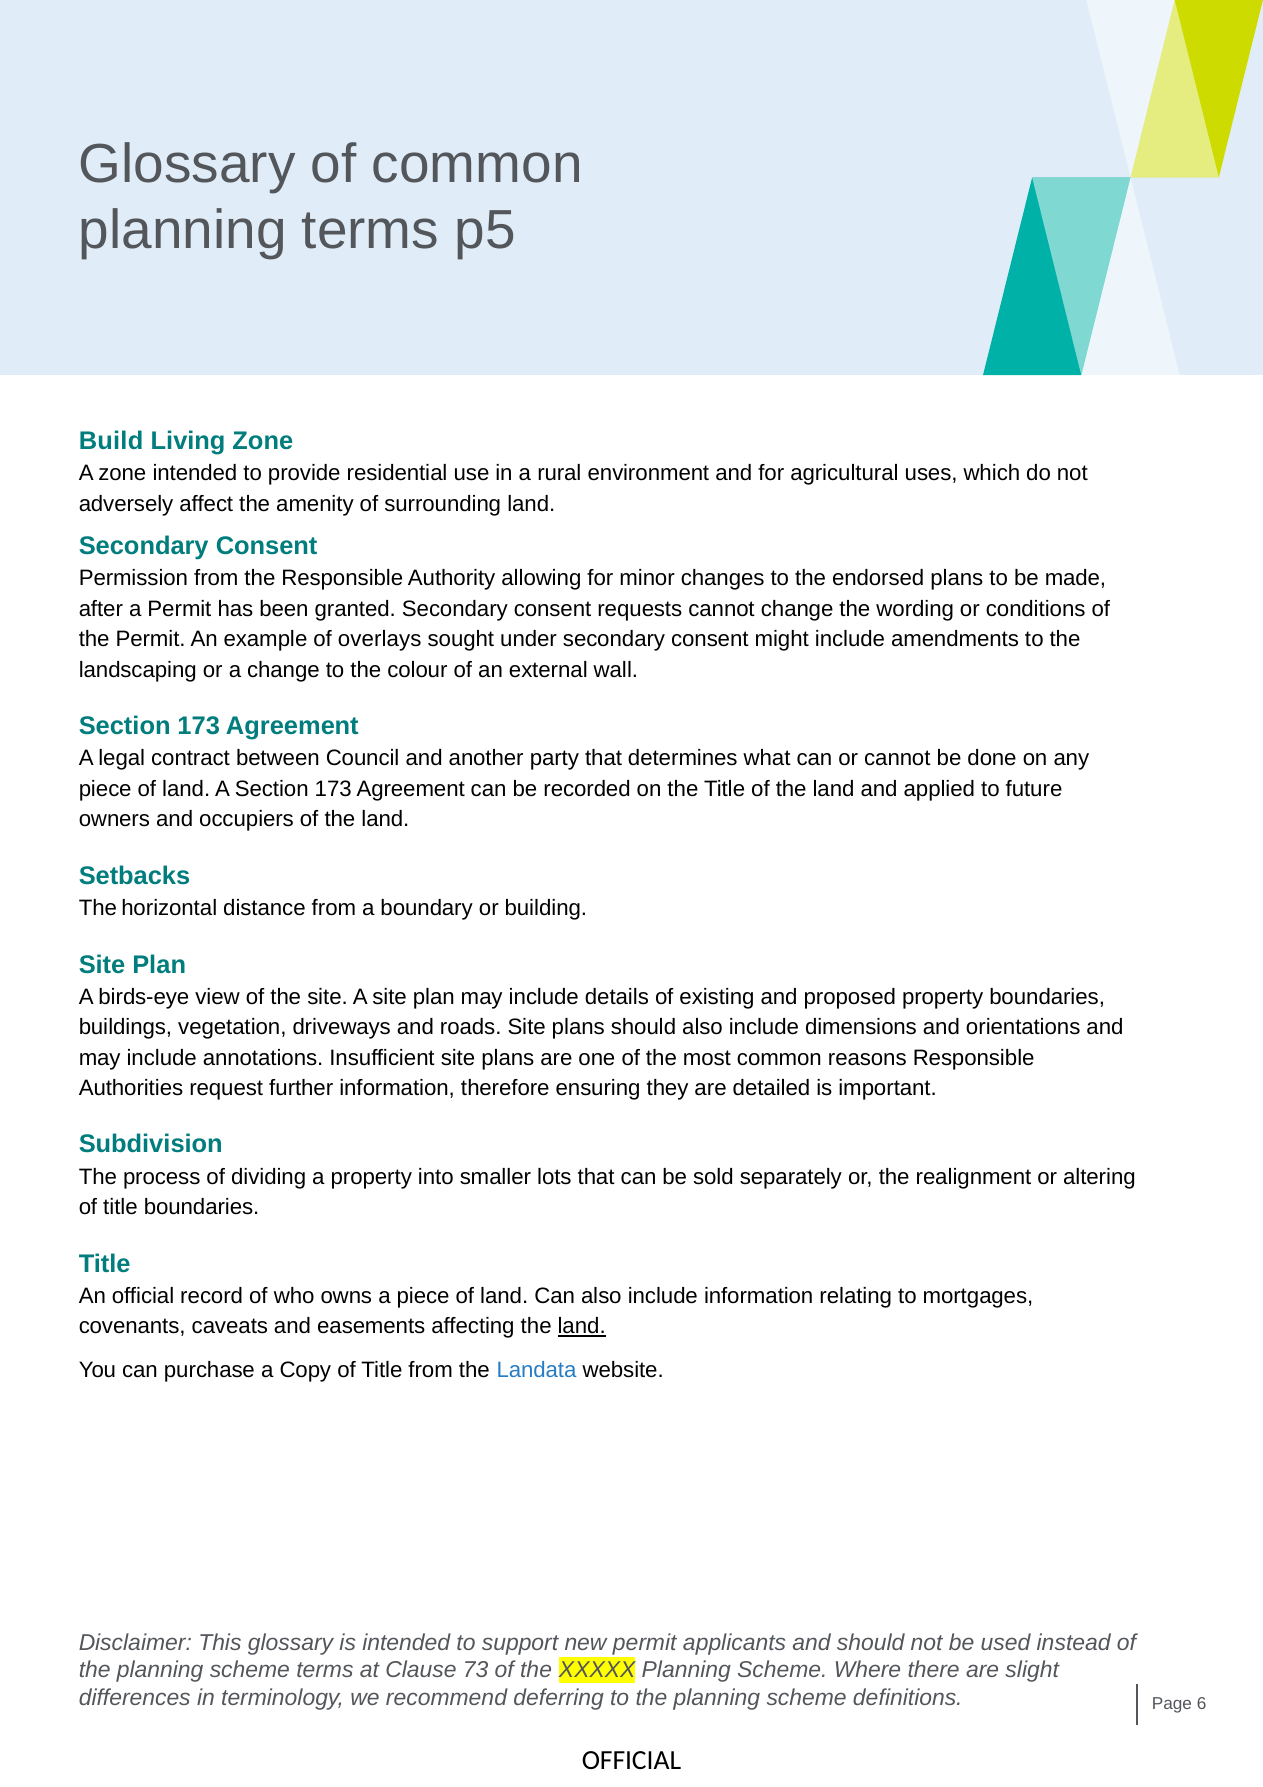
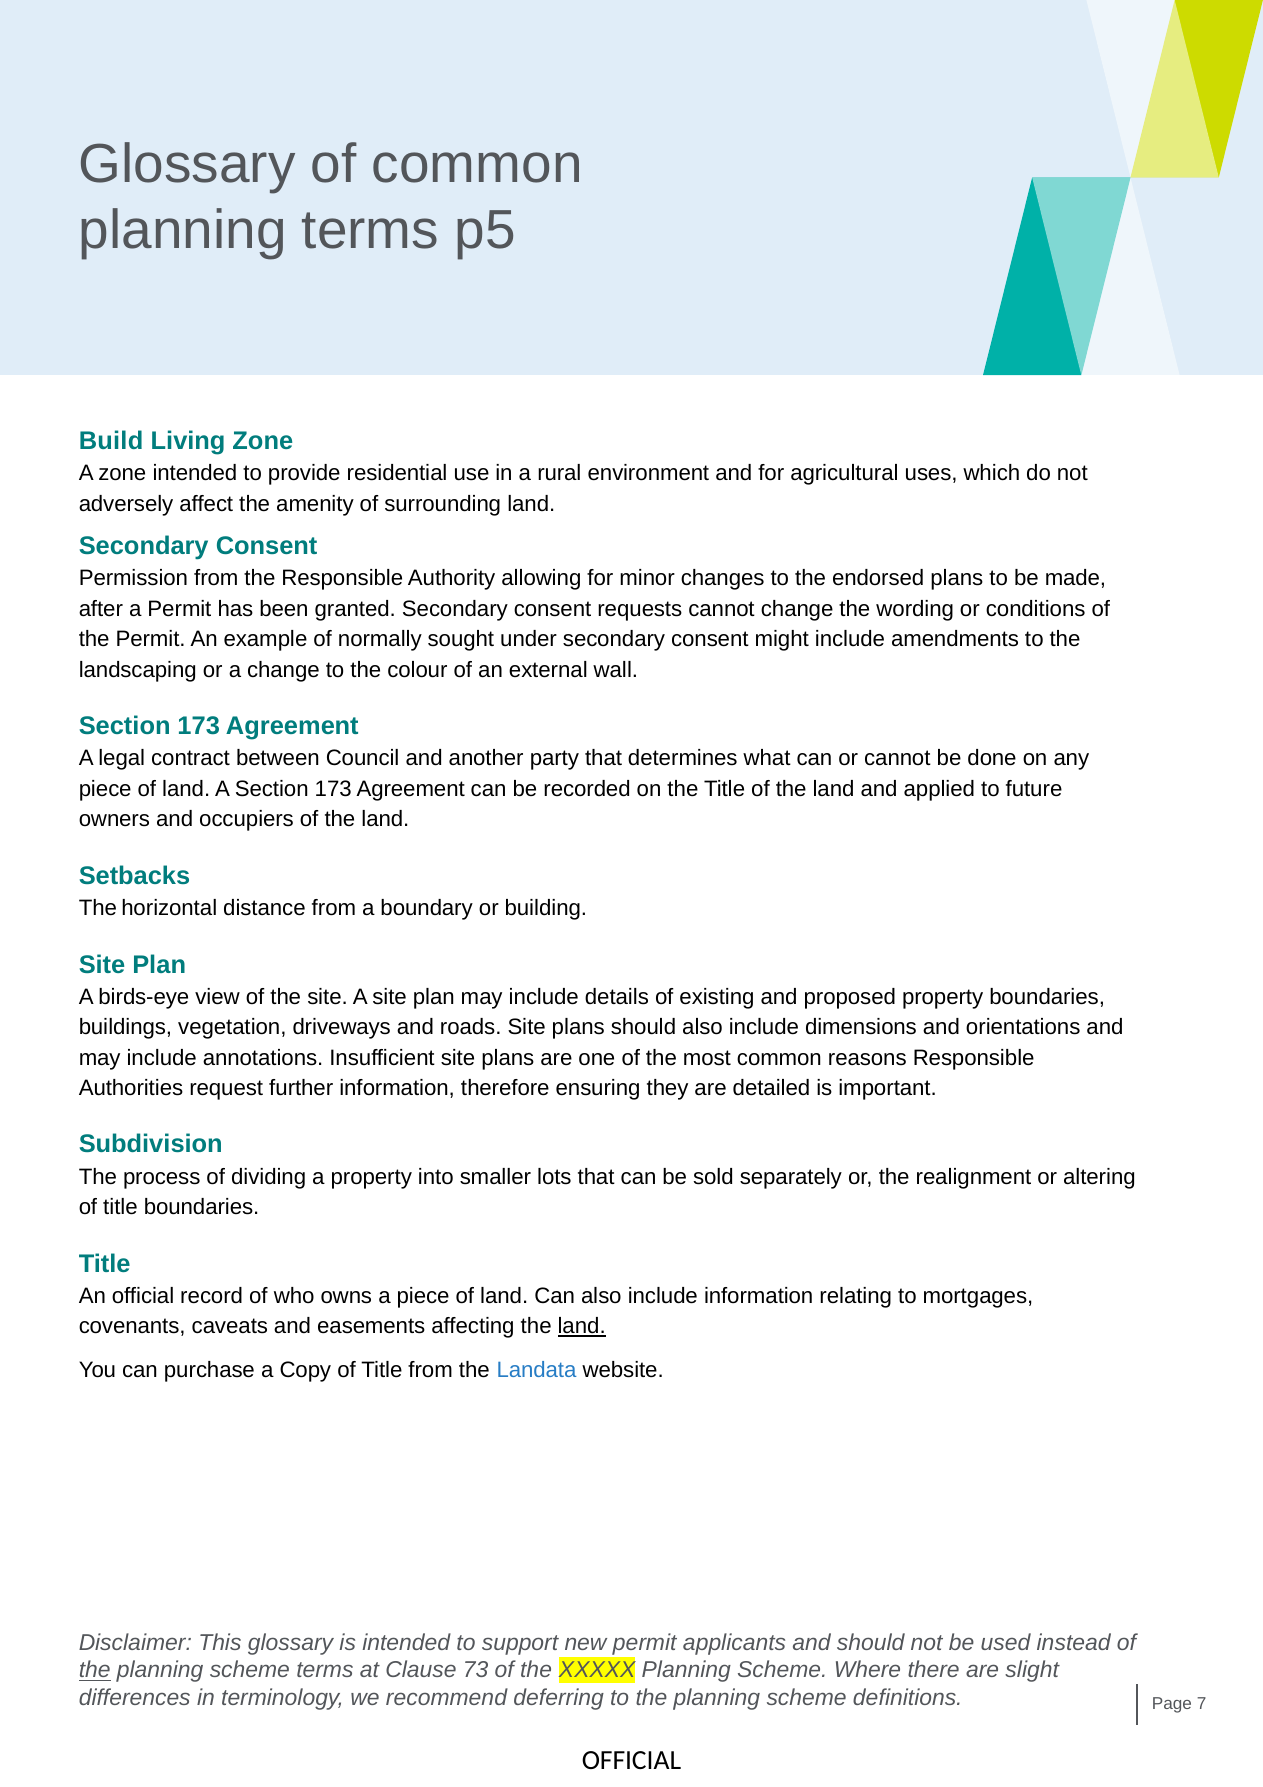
overlays: overlays -> normally (380, 639)
the underline: none -> present (95, 1670)
6: 6 -> 7 (1202, 1703)
